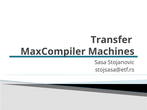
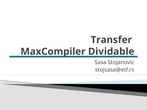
Machines: Machines -> Dividable (111, 52)
